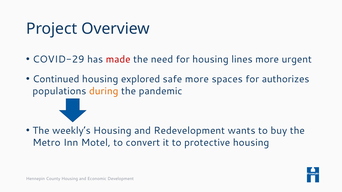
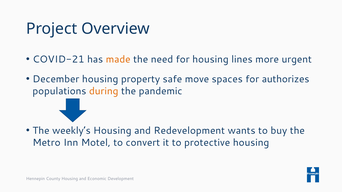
COVID-29: COVID-29 -> COVID-21 (58, 60)
made colour: red -> orange (118, 60)
Continued: Continued -> December (56, 79)
explored: explored -> property (141, 79)
safe more: more -> move (197, 79)
